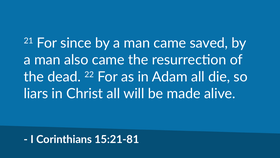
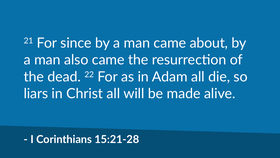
saved: saved -> about (209, 43)
15:21-81: 15:21-81 -> 15:21-28 (117, 139)
